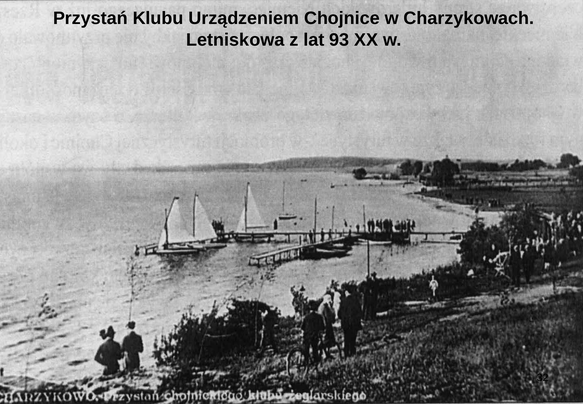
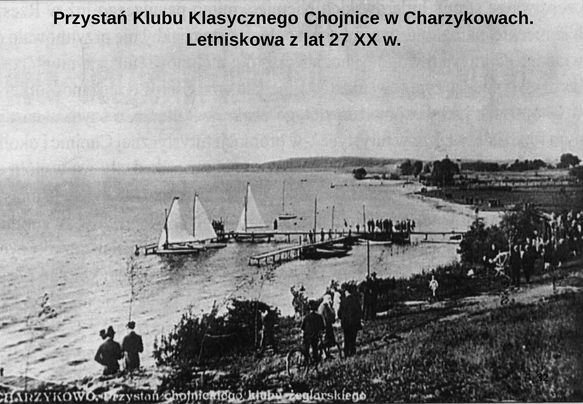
Urządzeniem: Urządzeniem -> Klasycznego (244, 18)
93: 93 -> 27 (339, 40)
